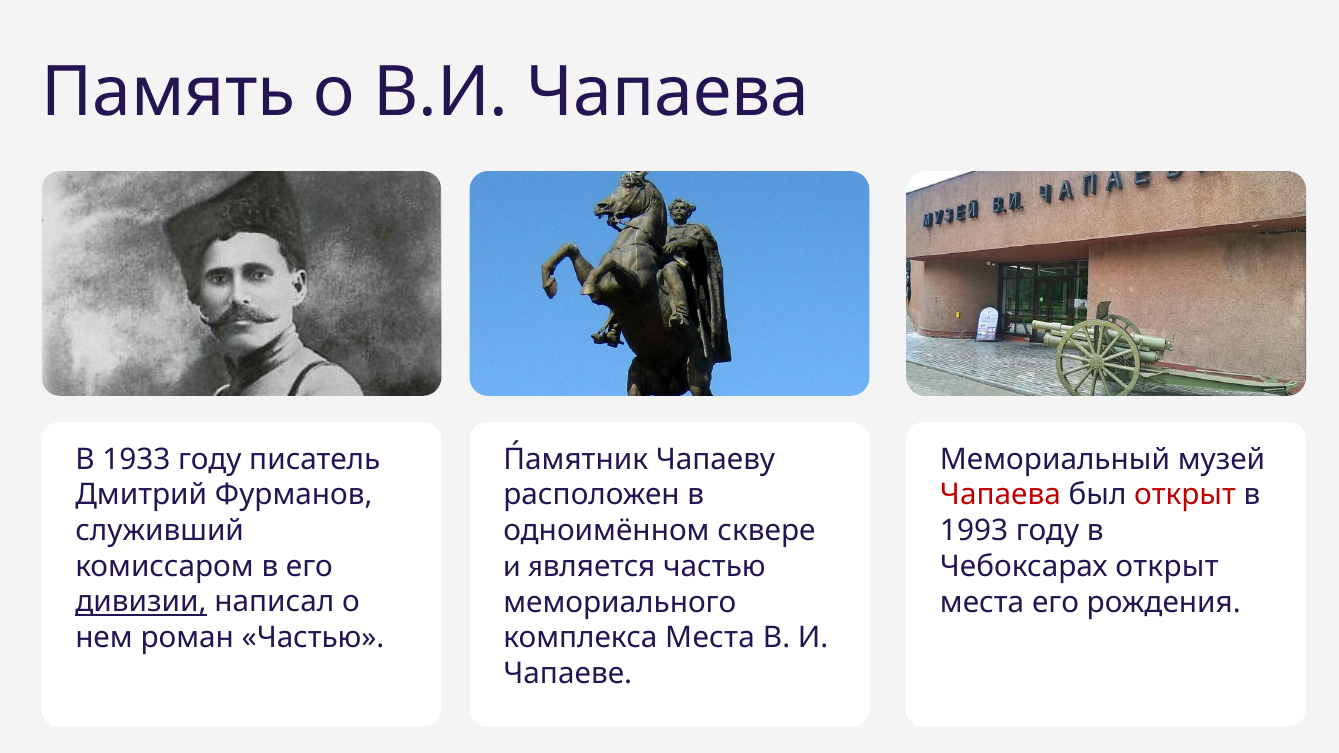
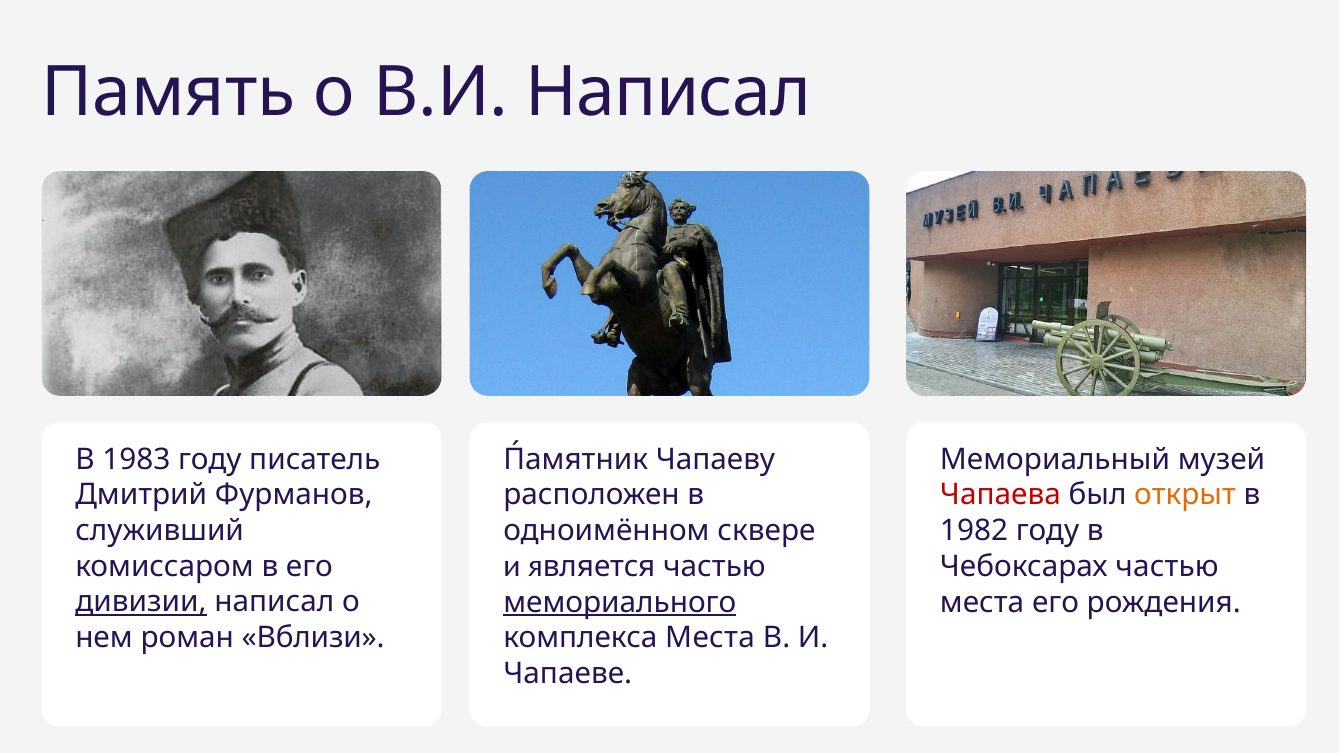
В.И Чапаева: Чапаева -> Написал (668, 93)
1933: 1933 -> 1983 (136, 459)
открыт colour: red -> orange (1185, 495)
1993: 1993 -> 1982 (974, 531)
Чебоксарах открыт: открыт -> частью (1167, 567)
мемориального underline: none -> present (620, 602)
роман Частью: Частью -> Вблизи (313, 638)
